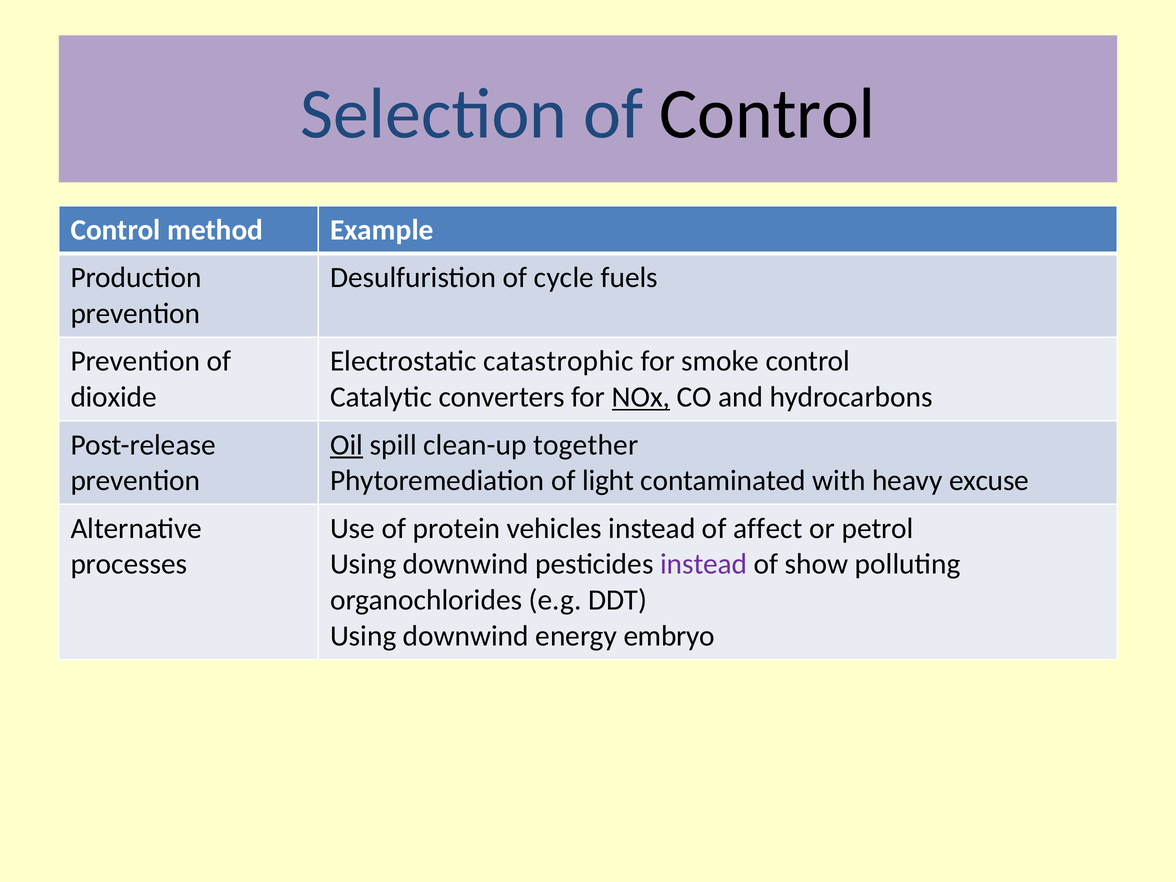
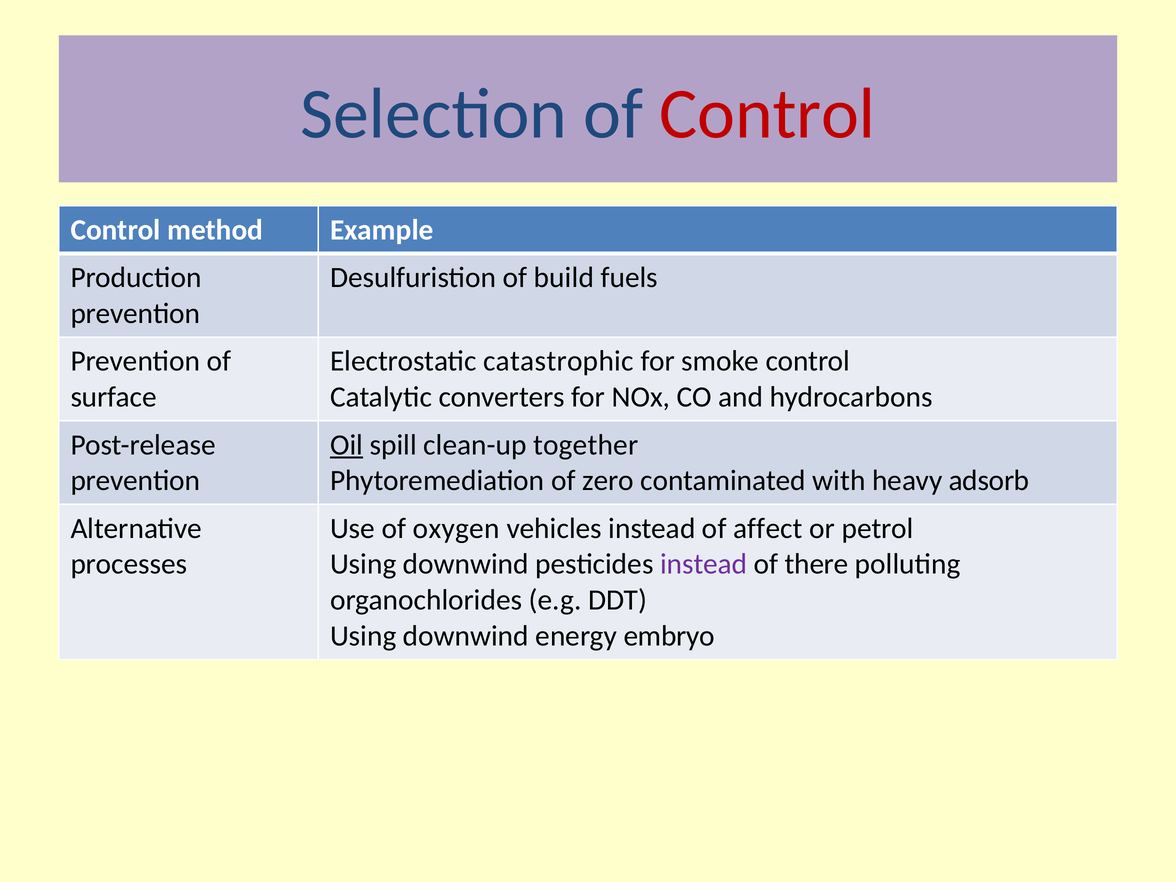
Control colour: black -> red (767, 114)
cycle: cycle -> build (564, 278)
dioxide: dioxide -> surface (114, 397)
NOx underline: present -> none (641, 397)
light: light -> zero (608, 481)
excuse: excuse -> adsorb (989, 481)
protein: protein -> oxygen (456, 528)
show: show -> there (817, 564)
